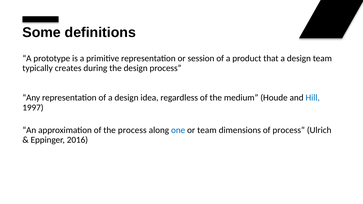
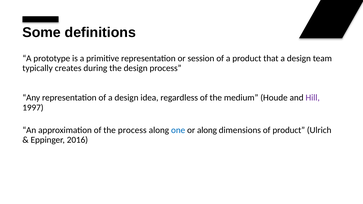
Hill colour: blue -> purple (313, 98)
or team: team -> along (207, 130)
of process: process -> product (289, 130)
